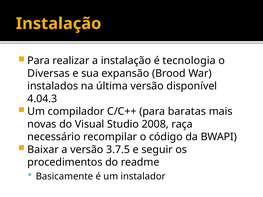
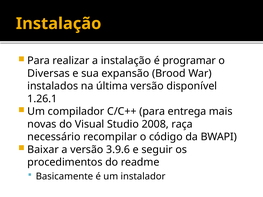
tecnologia: tecnologia -> programar (189, 61)
4.04.3: 4.04.3 -> 1.26.1 (42, 99)
baratas: baratas -> entrega (187, 112)
3.7.5: 3.7.5 -> 3.9.6 (118, 150)
